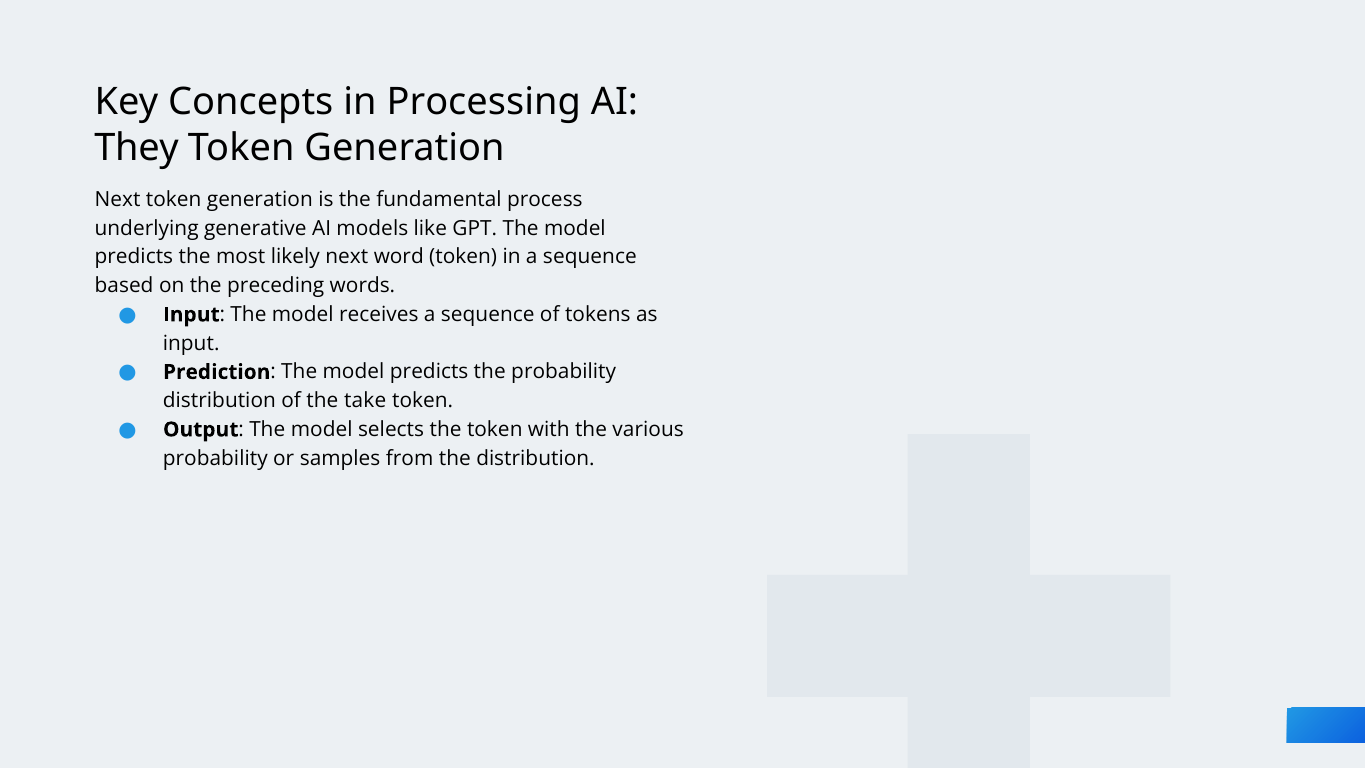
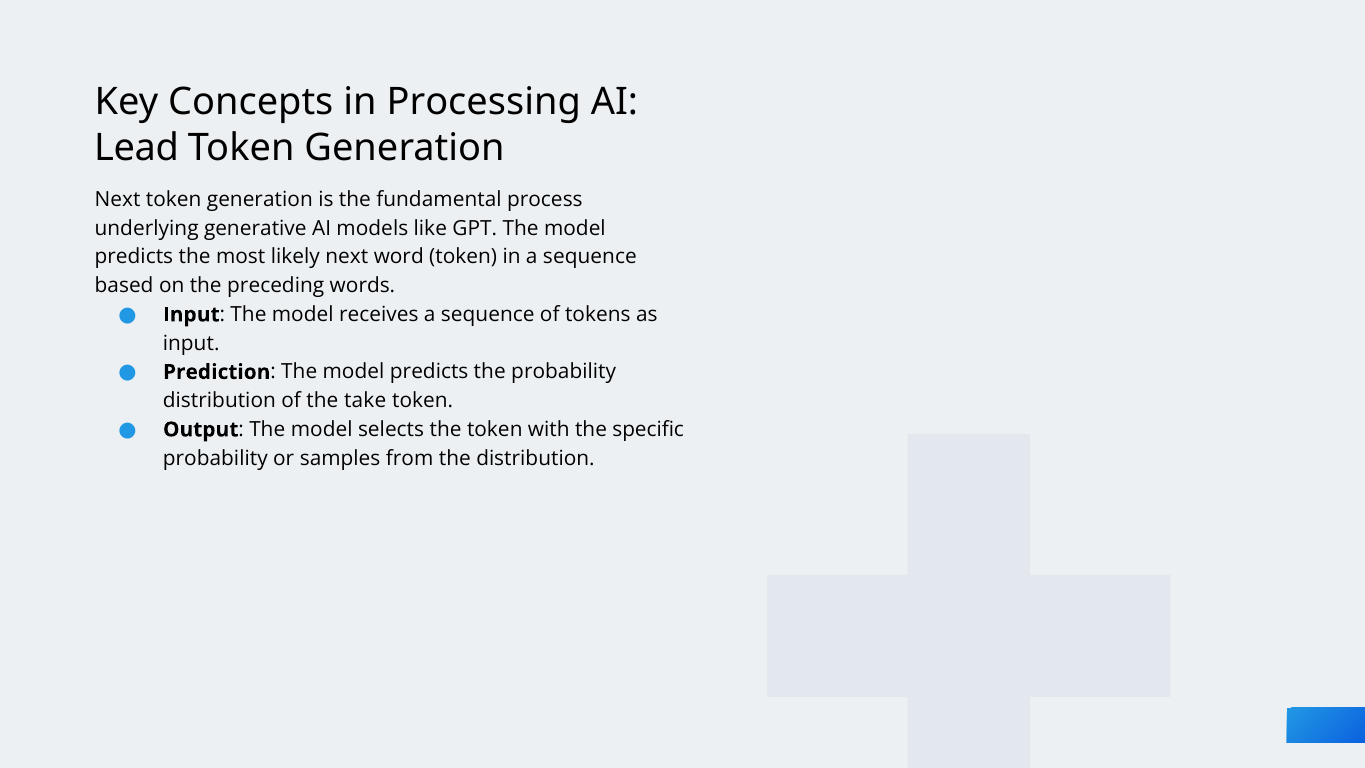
They: They -> Lead (137, 148)
various: various -> specific (648, 429)
